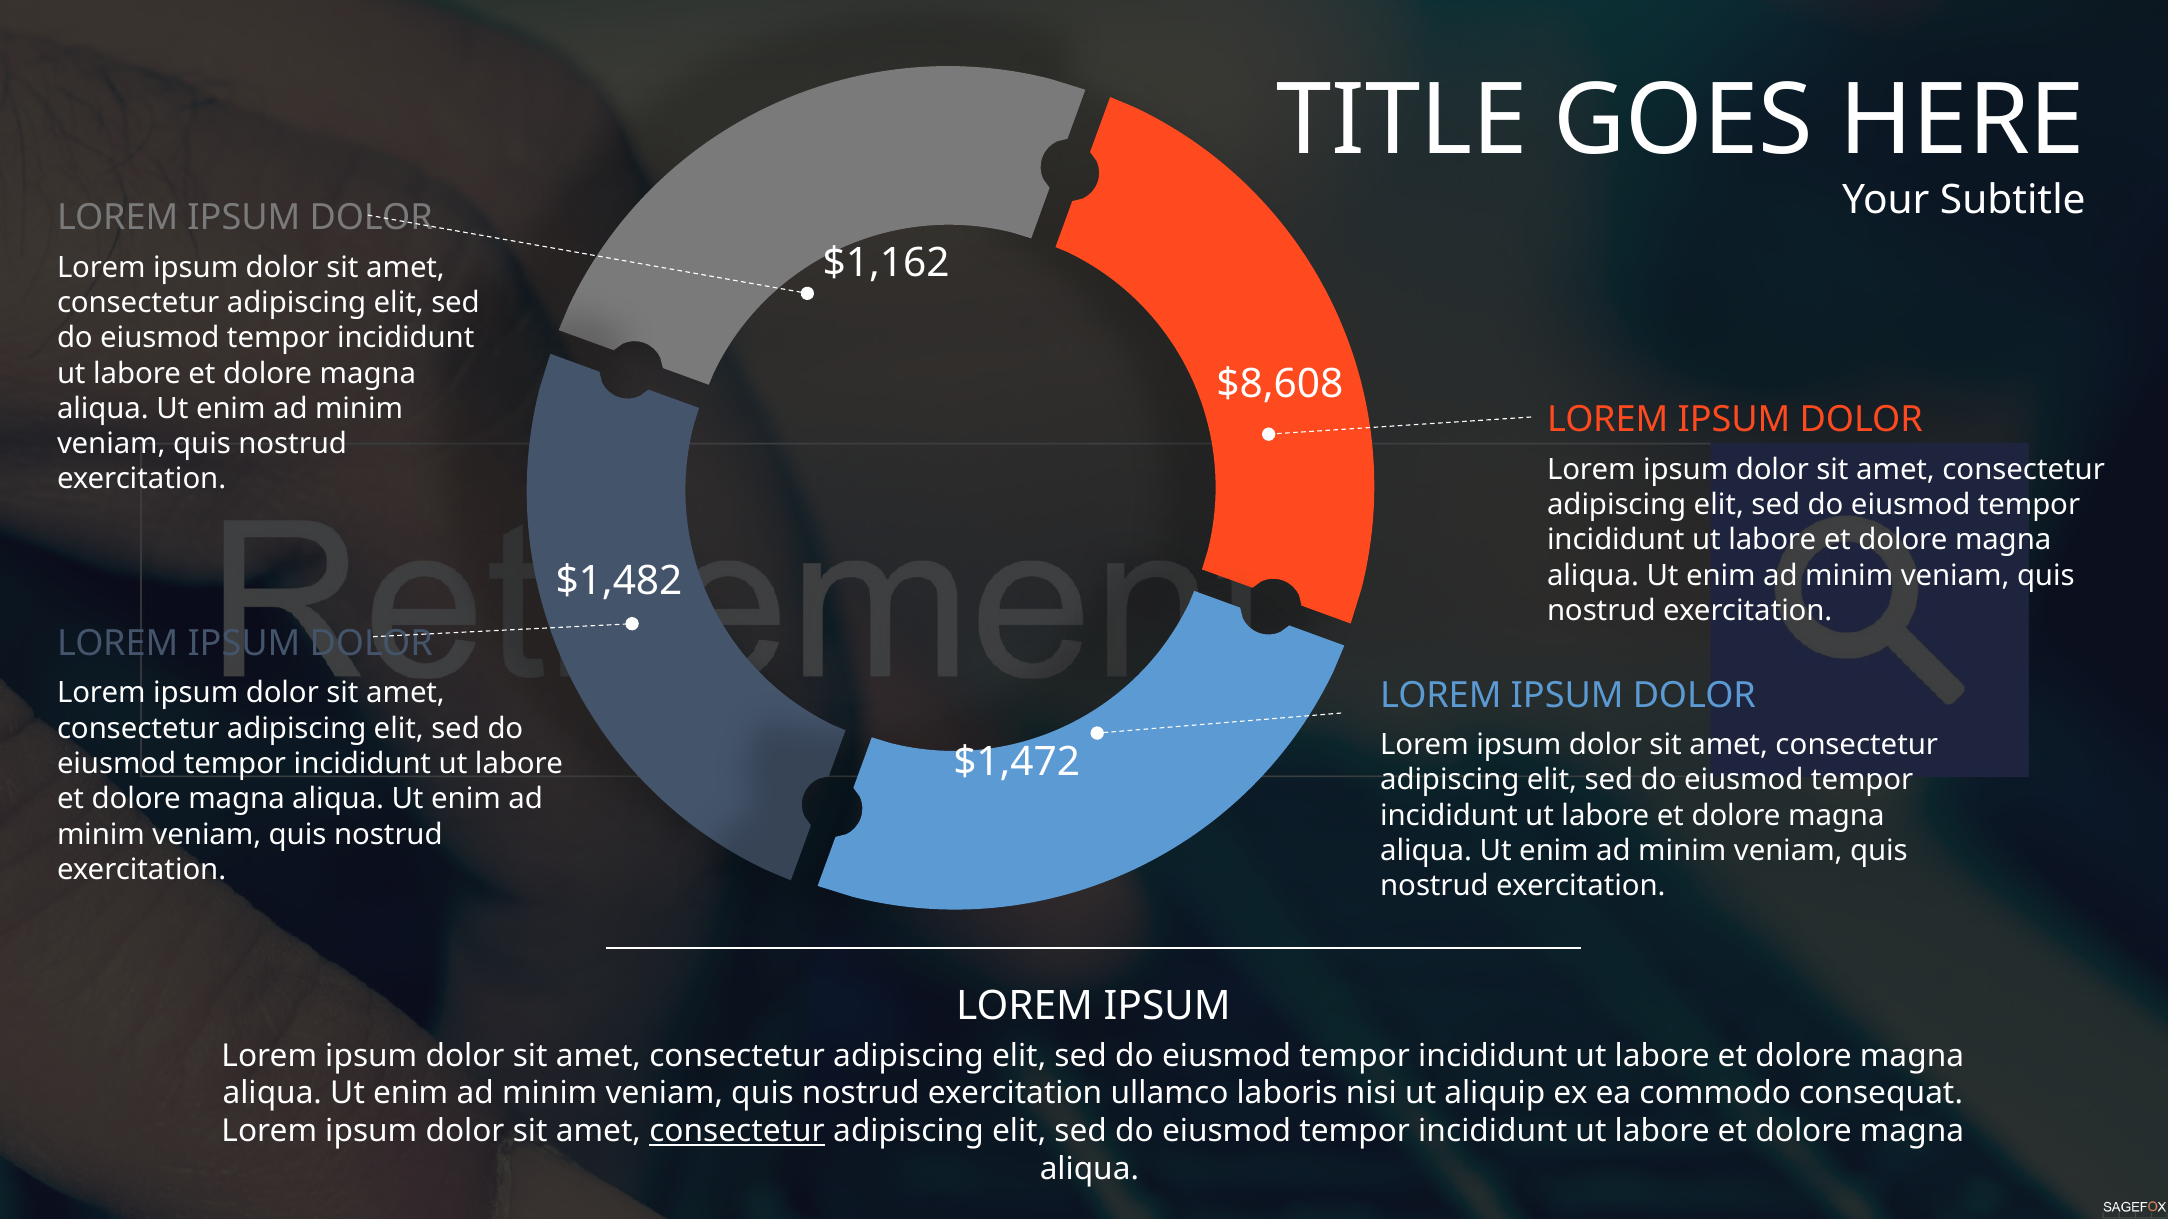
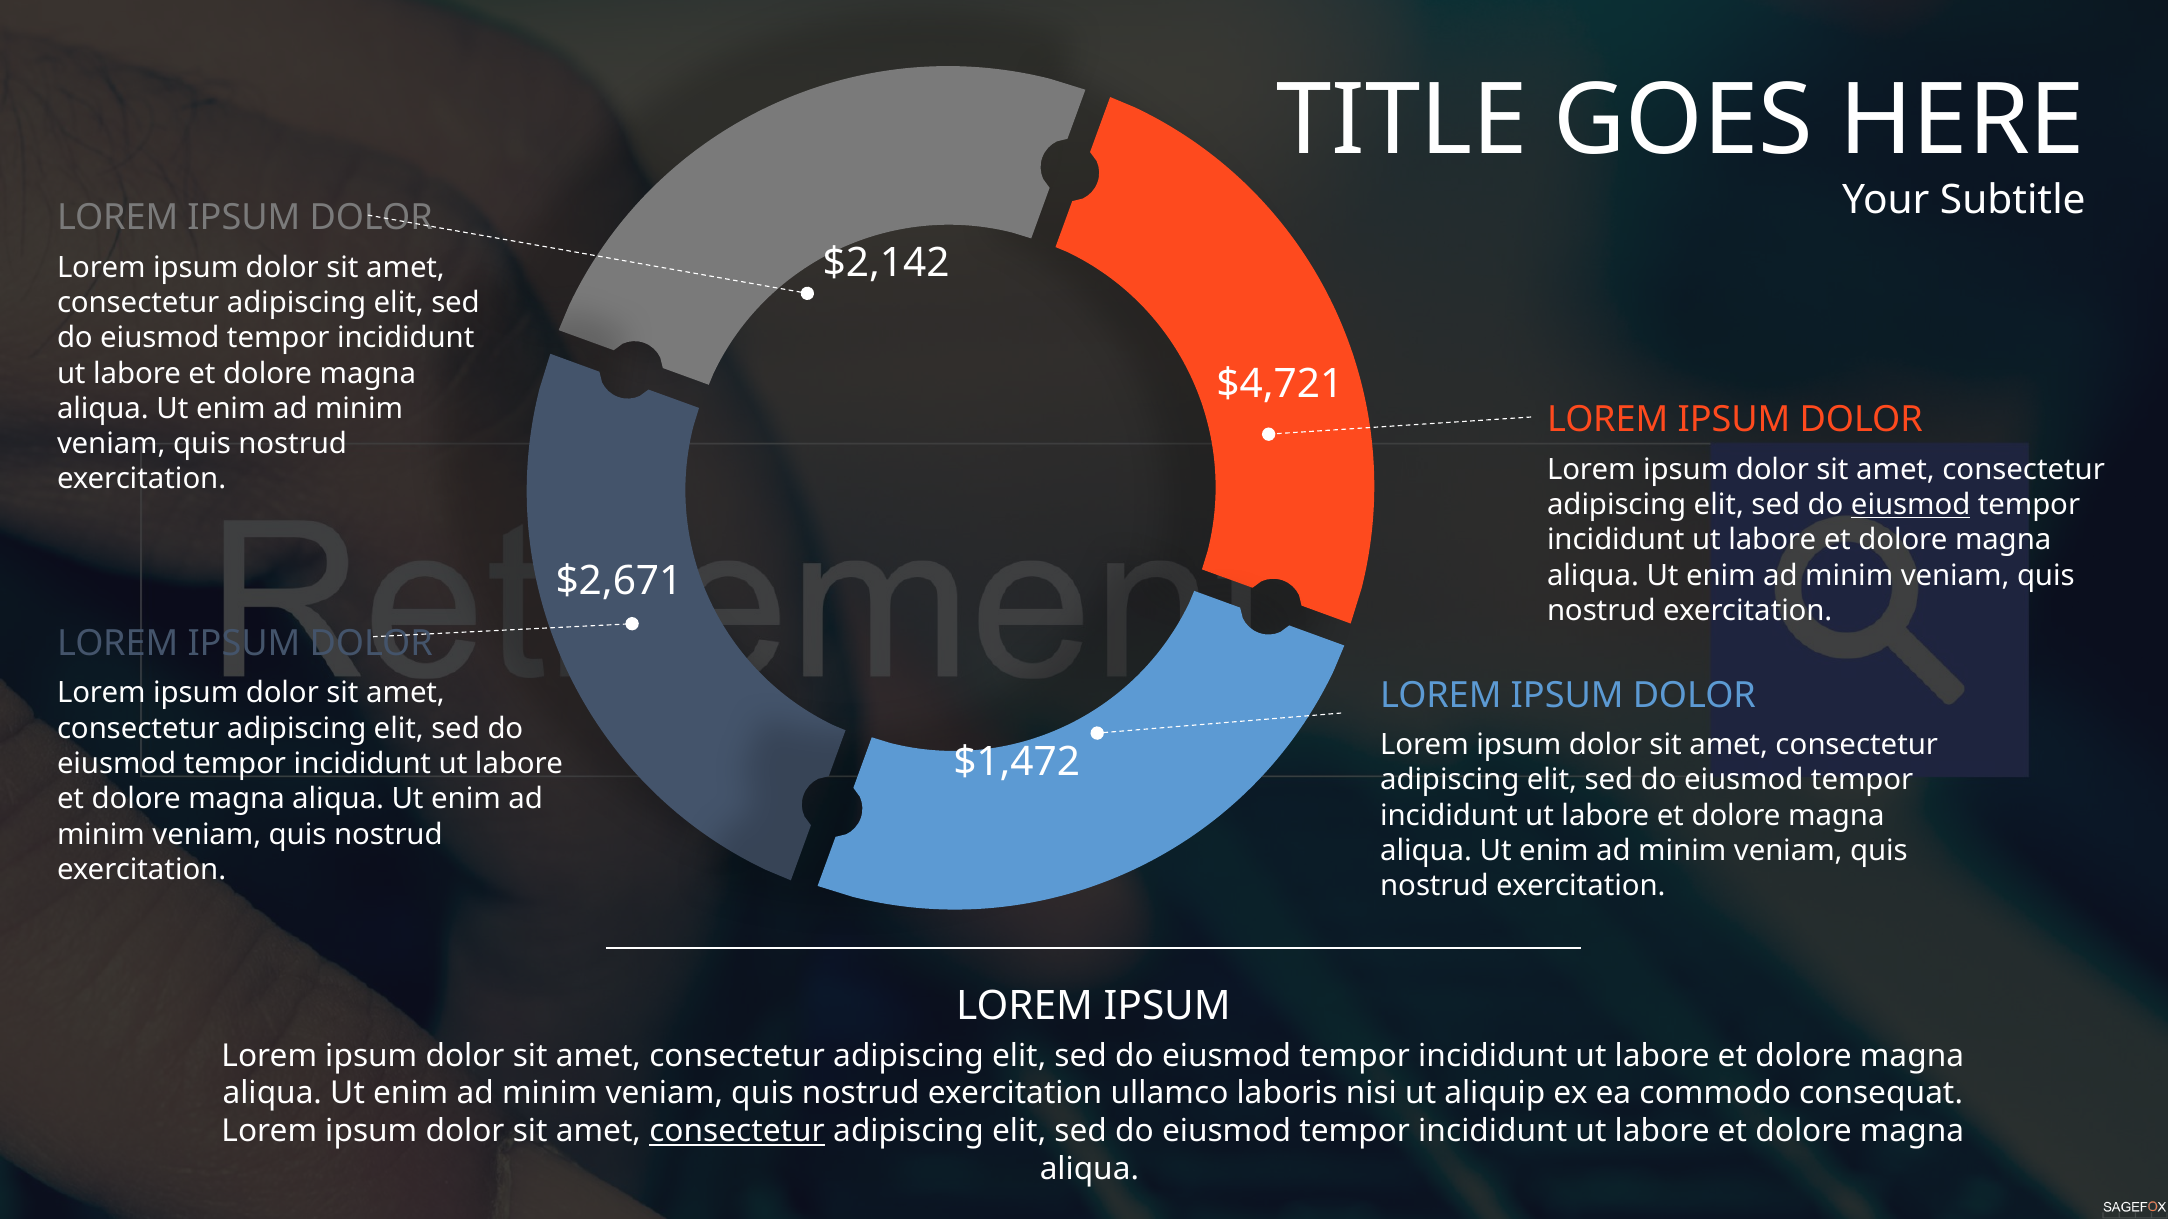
$1,162: $1,162 -> $2,142 (886, 263)
$8,608: $8,608 -> $4,721 (1280, 384)
eiusmod underline: none -> present (1911, 505)
$1,482: $1,482 -> $2,671 (619, 582)
